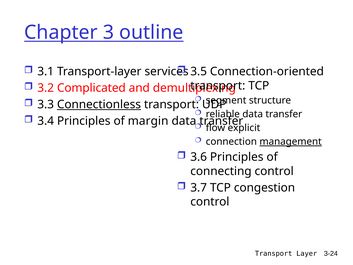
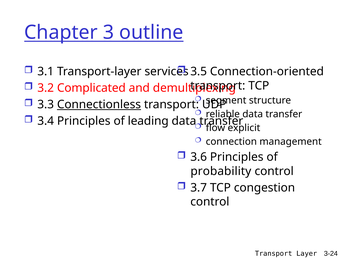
margin: margin -> leading (148, 121)
management underline: present -> none (291, 142)
connecting: connecting -> probability (221, 171)
